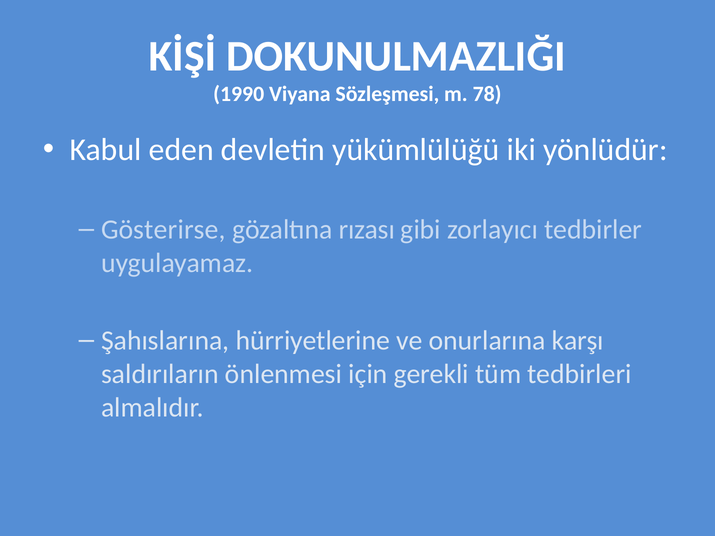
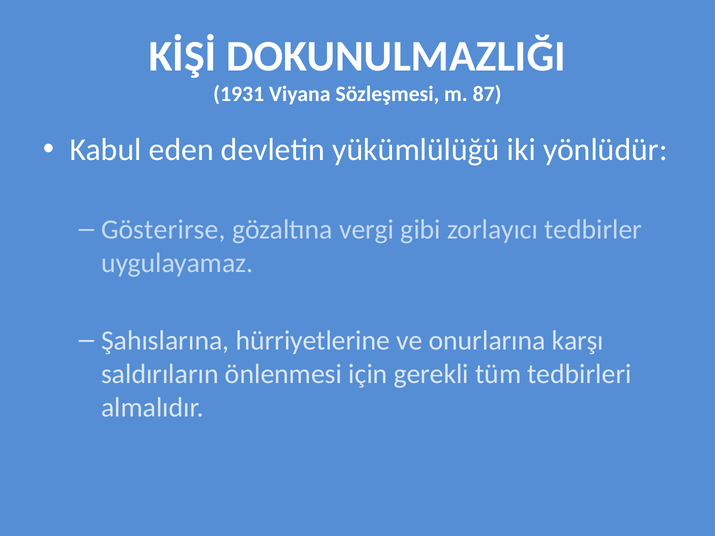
1990: 1990 -> 1931 (239, 94)
78: 78 -> 87 (487, 94)
rızası: rızası -> vergi (367, 230)
